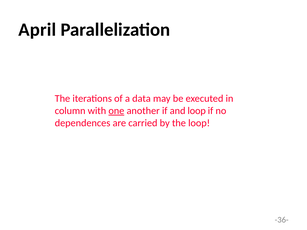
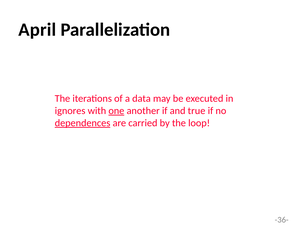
column: column -> ignores (70, 111)
and loop: loop -> true (197, 111)
dependences underline: none -> present (83, 123)
